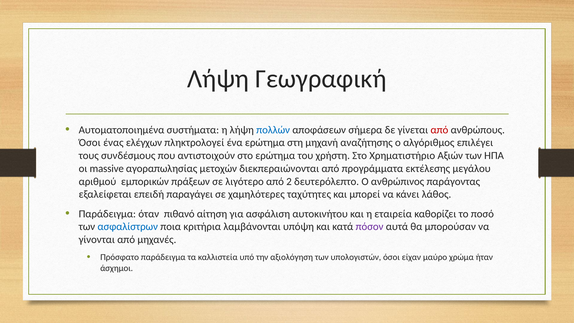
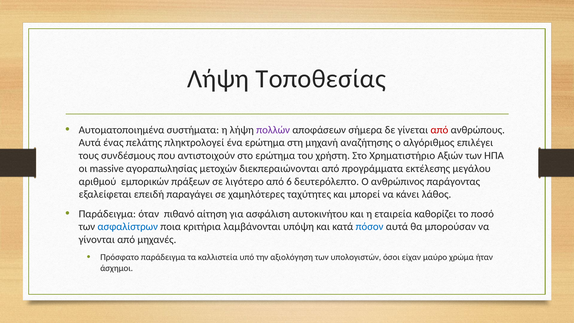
Γεωγραφική: Γεωγραφική -> Τοποθεσίας (321, 79)
πολλών colour: blue -> purple (273, 130)
Όσοι: Όσοι -> Αυτά (90, 143)
ελέγχων: ελέγχων -> πελάτης (144, 143)
2: 2 -> 6 (289, 181)
πόσον colour: purple -> blue (370, 227)
